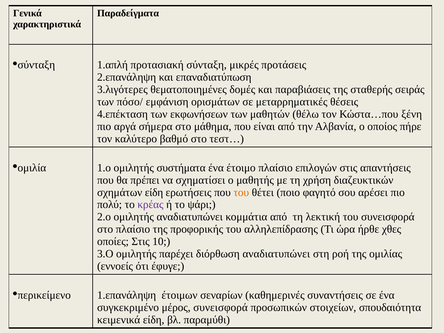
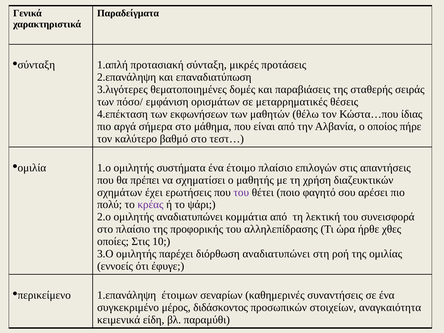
ξένη: ξένη -> ίδιας (412, 114)
σχημάτων είδη: είδη -> έχει (154, 192)
του colour: orange -> purple (241, 192)
μέρος συνεισφορά: συνεισφορά -> διδάσκοντος (221, 307)
σπουδαιότητα: σπουδαιότητα -> αναγκαιότητα (390, 307)
